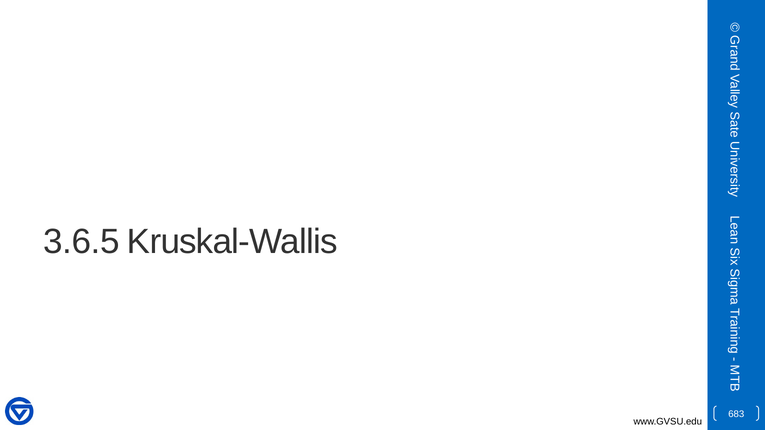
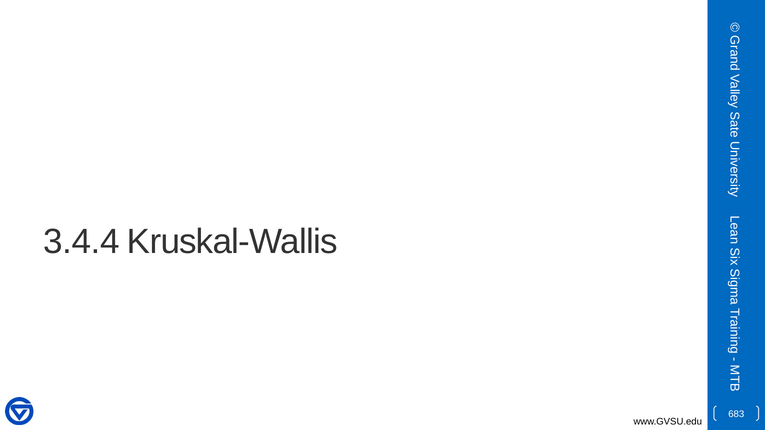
3.6.5: 3.6.5 -> 3.4.4 (82, 242)
